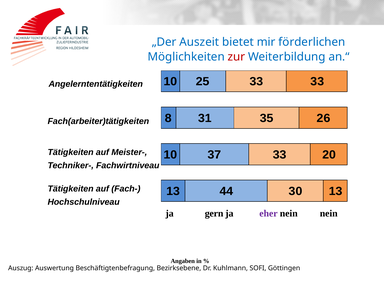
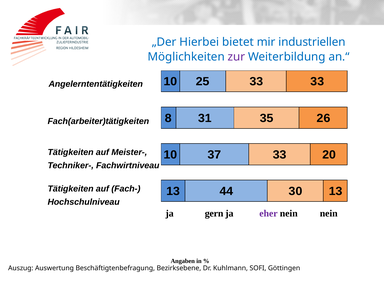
Auszeit: Auszeit -> Hierbei (199, 42)
förderlichen: förderlichen -> industriellen (312, 42)
zur colour: red -> purple (236, 57)
